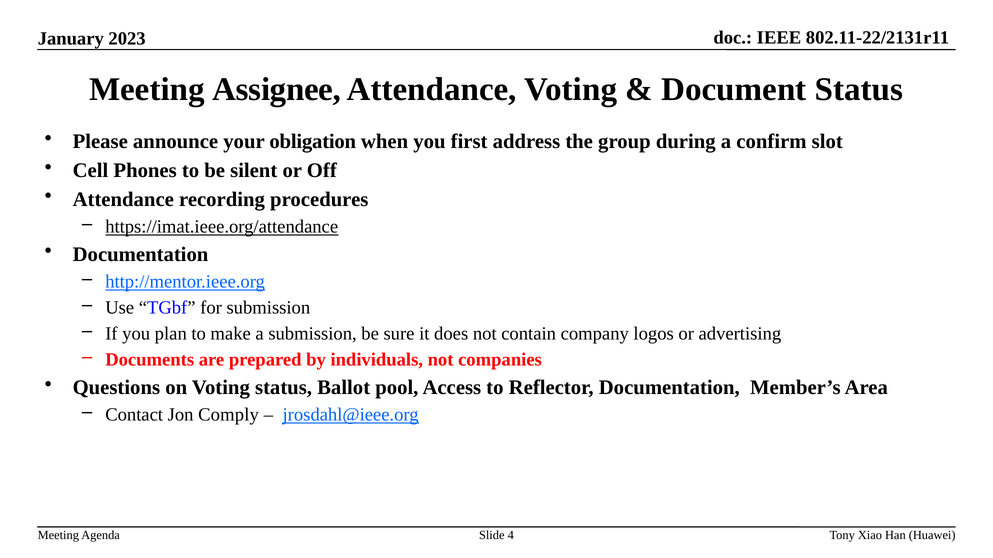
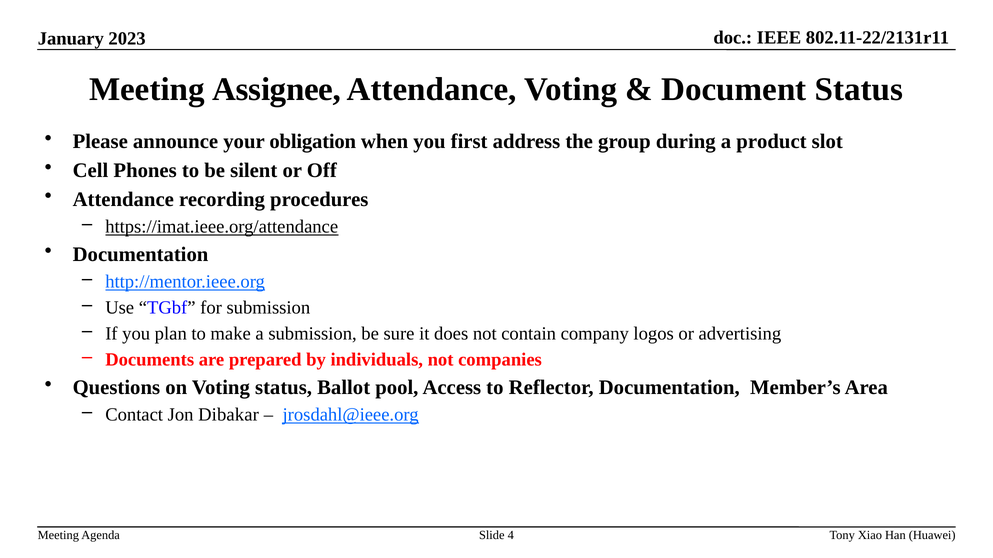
confirm: confirm -> product (771, 142)
Comply: Comply -> Dibakar (229, 415)
